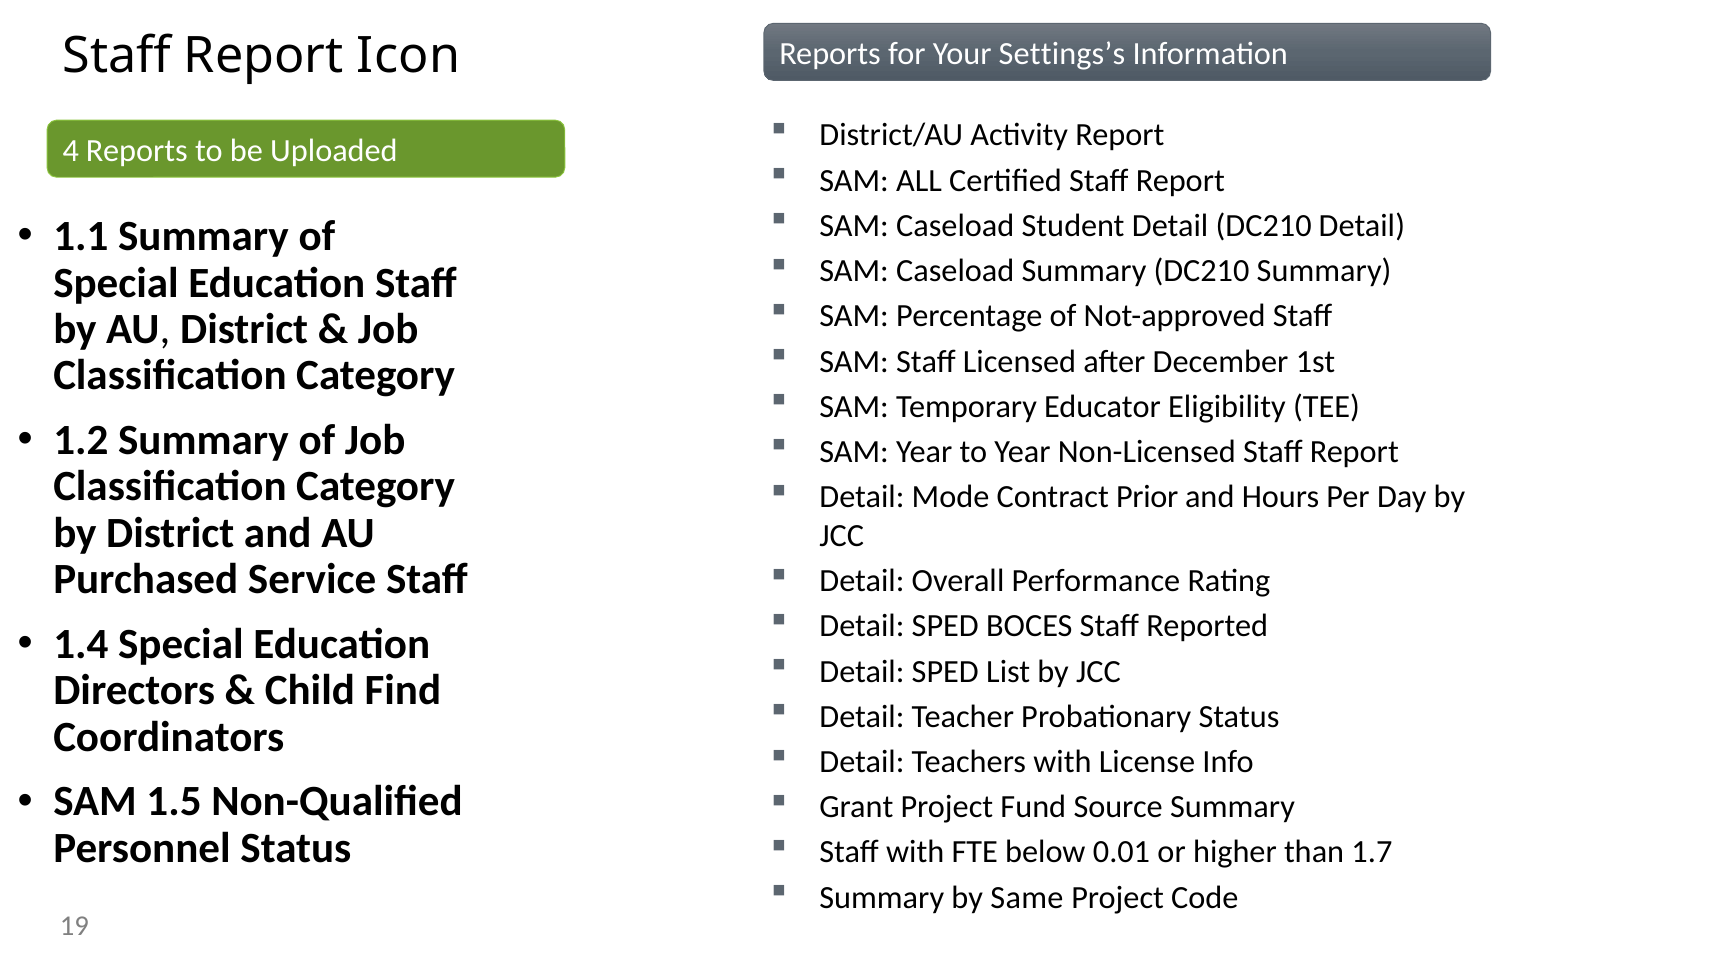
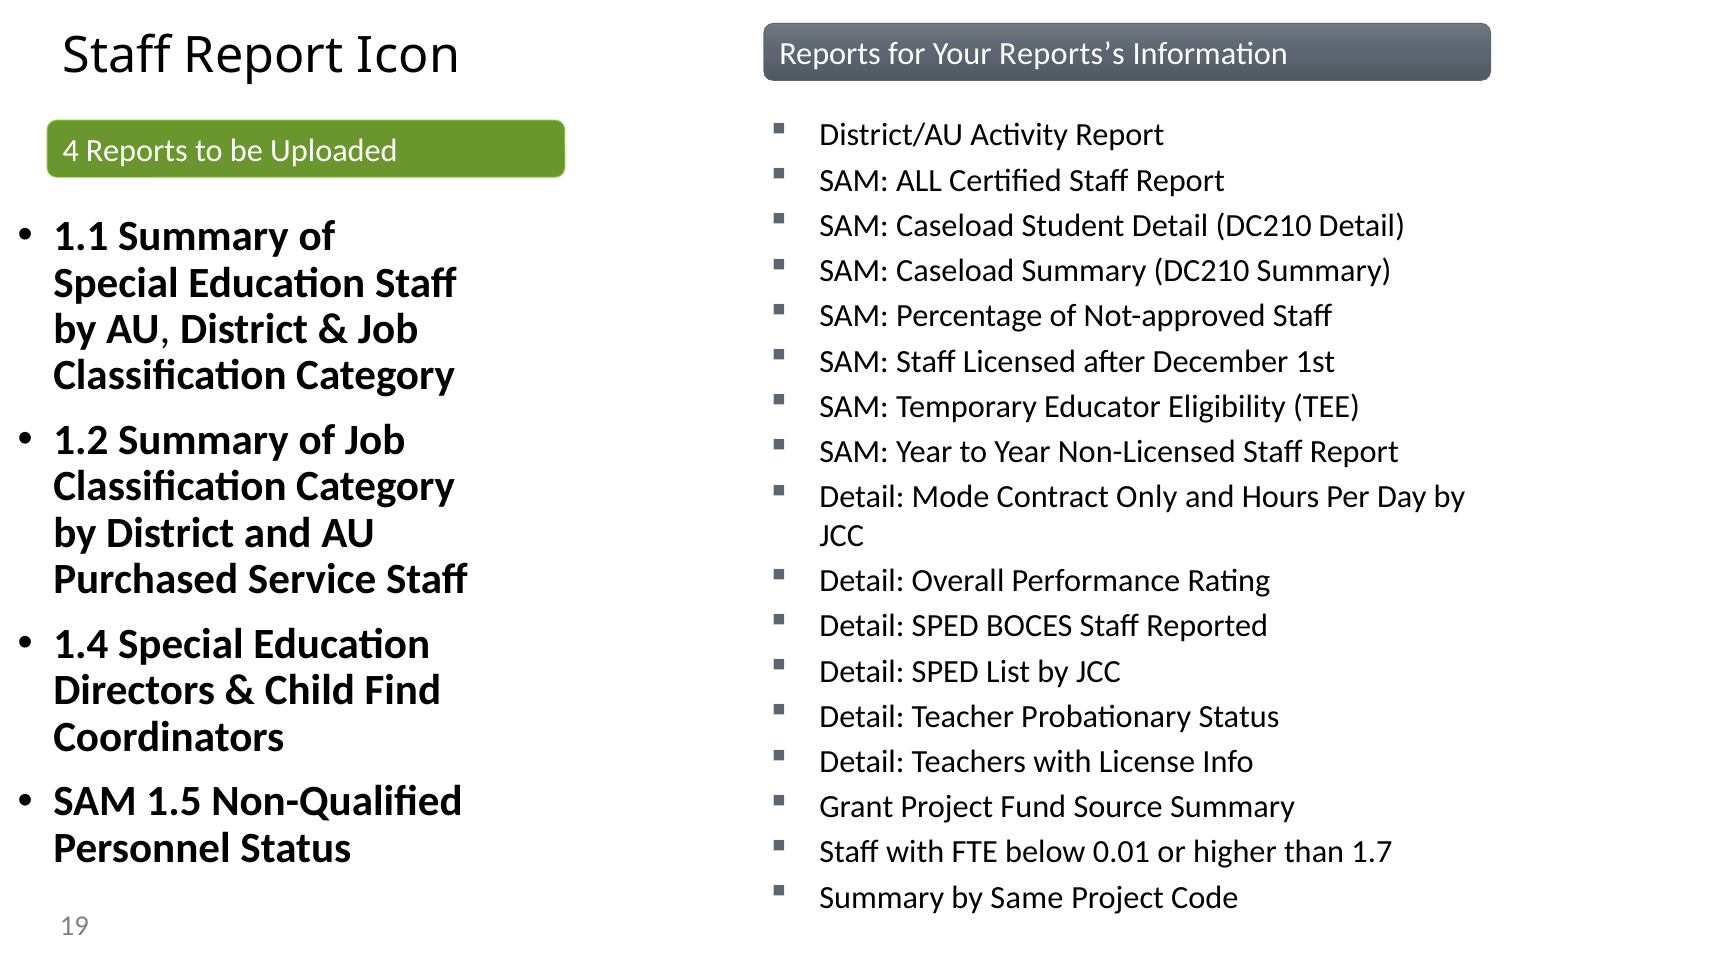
Settings’s: Settings’s -> Reports’s (1062, 54)
Prior: Prior -> Only (1147, 497)
